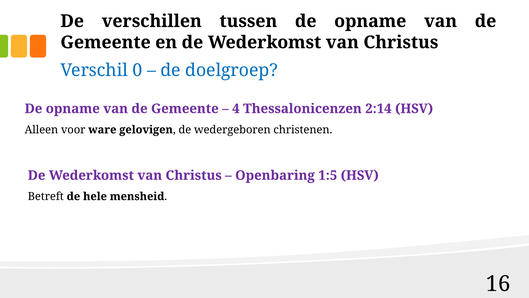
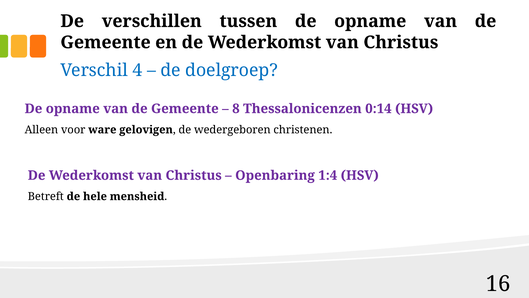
0: 0 -> 4 (137, 70)
4: 4 -> 8 (236, 109)
2:14: 2:14 -> 0:14 (378, 109)
1:5: 1:5 -> 1:4 (328, 175)
